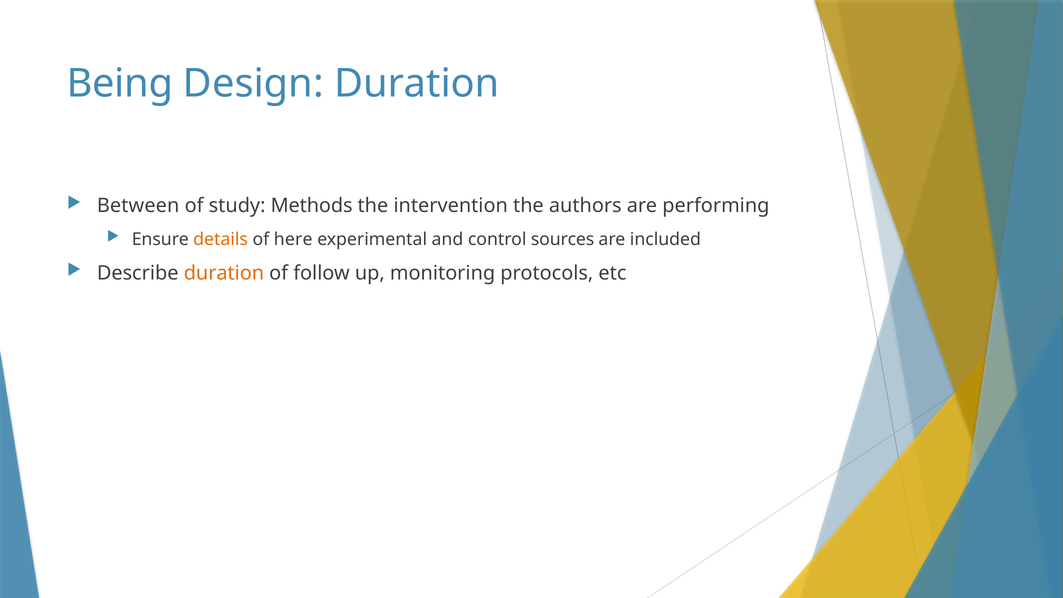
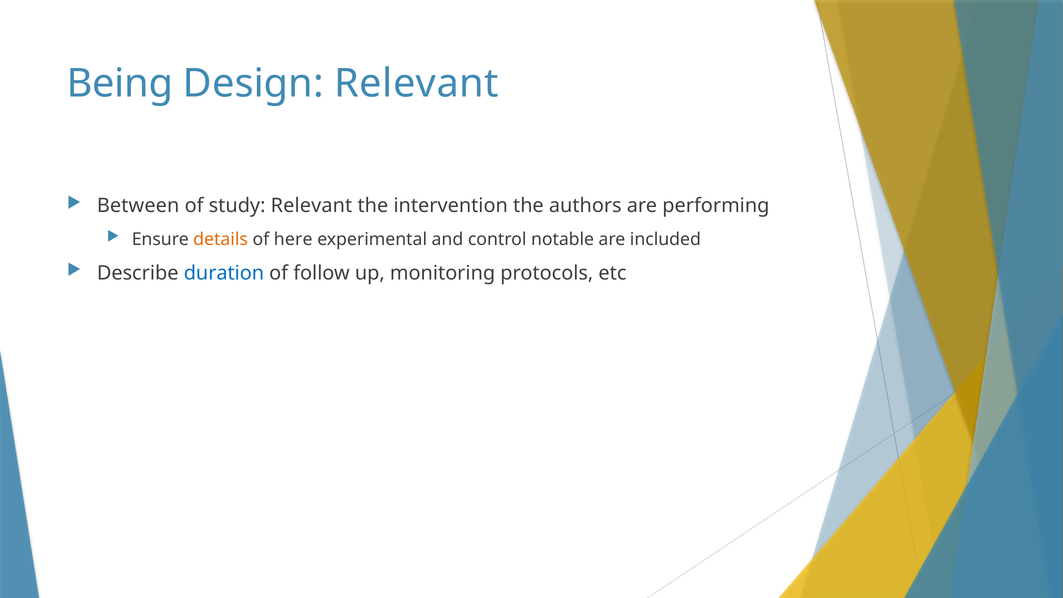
Design Duration: Duration -> Relevant (417, 84)
study Methods: Methods -> Relevant (311, 206)
sources: sources -> notable (563, 239)
duration colour: orange -> blue (224, 273)
